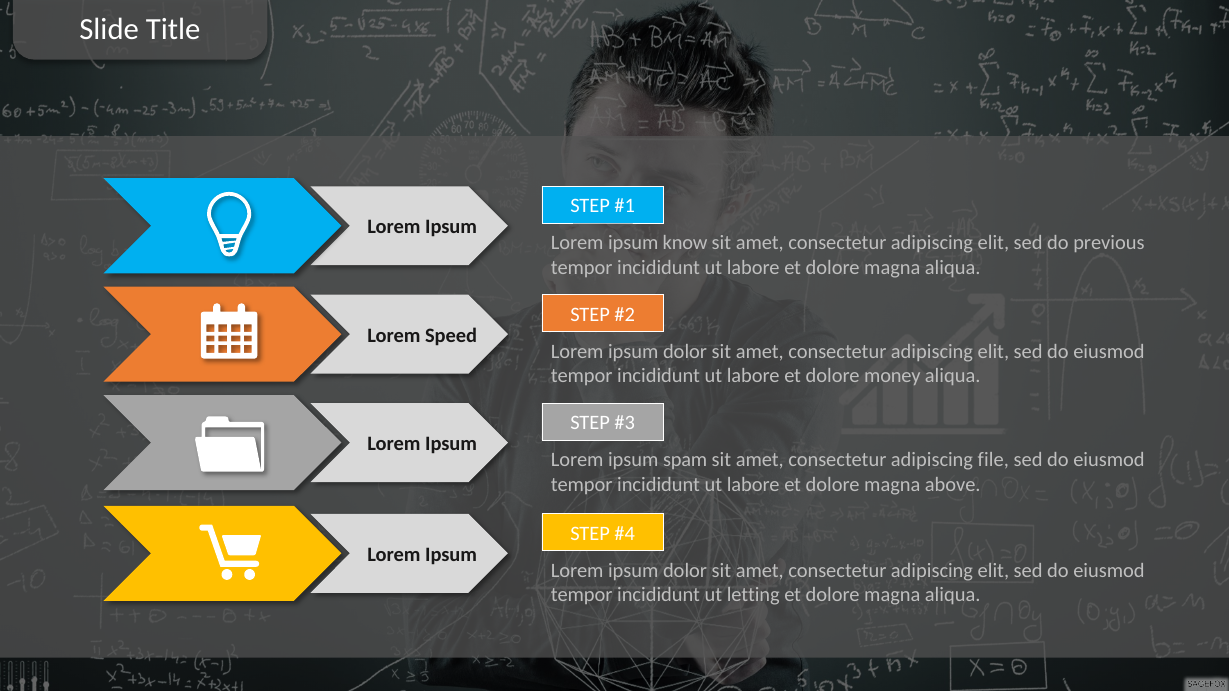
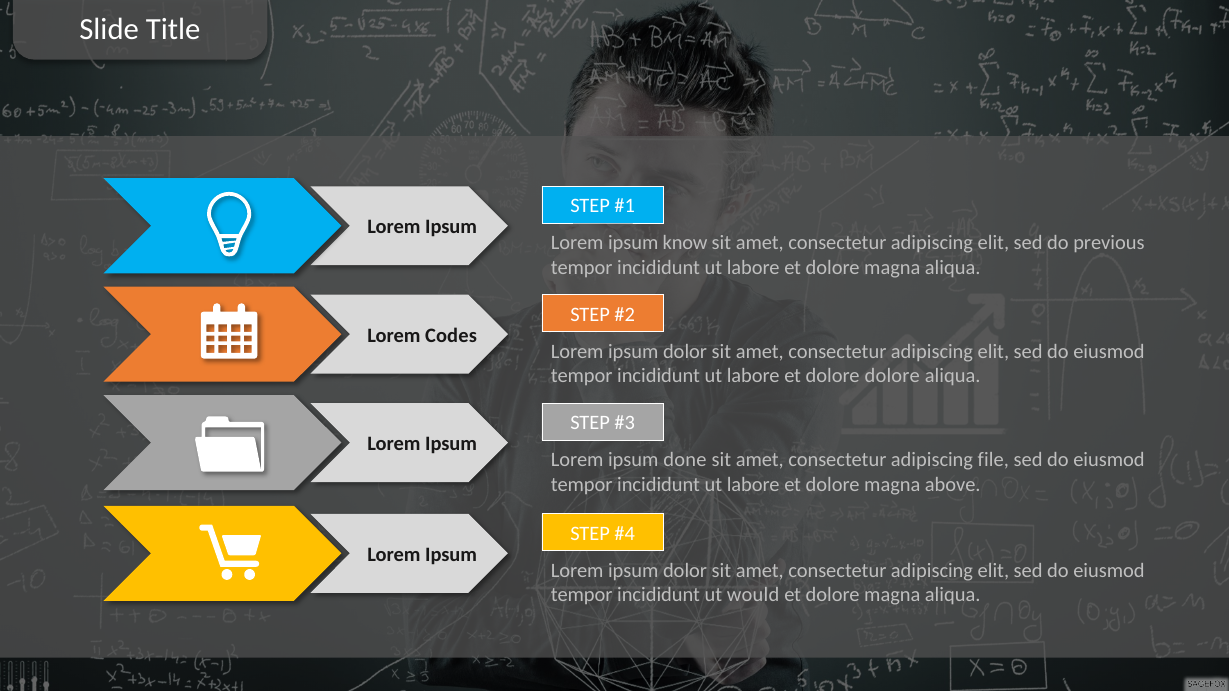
Speed: Speed -> Codes (451, 336)
dolore money: money -> dolore (892, 376)
spam: spam -> done (685, 460)
letting: letting -> would (753, 595)
